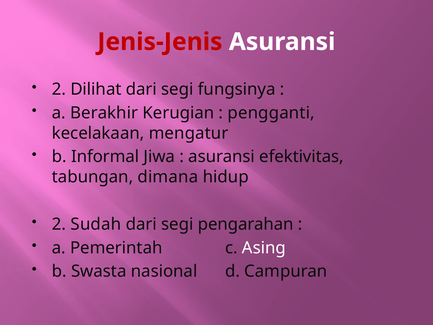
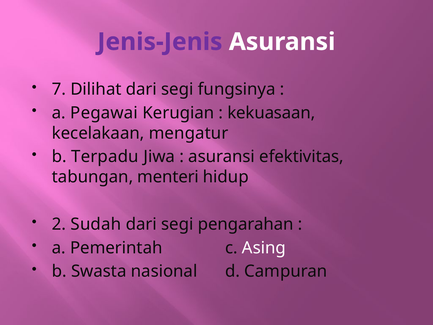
Jenis-Jenis colour: red -> purple (160, 42)
2: 2 -> 7 (59, 89)
Berakhir: Berakhir -> Pegawai (104, 113)
pengganti: pengganti -> kekuasaan (271, 113)
Informal: Informal -> Terpadu (105, 157)
dimana: dimana -> menteri (168, 177)
